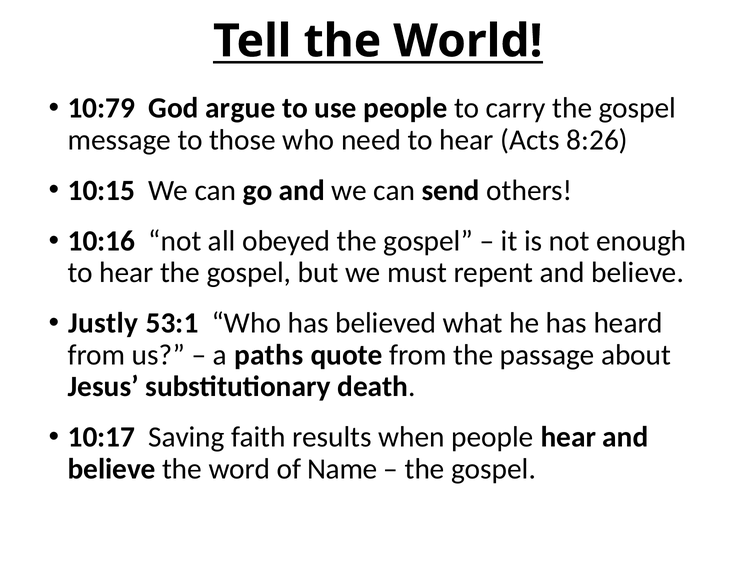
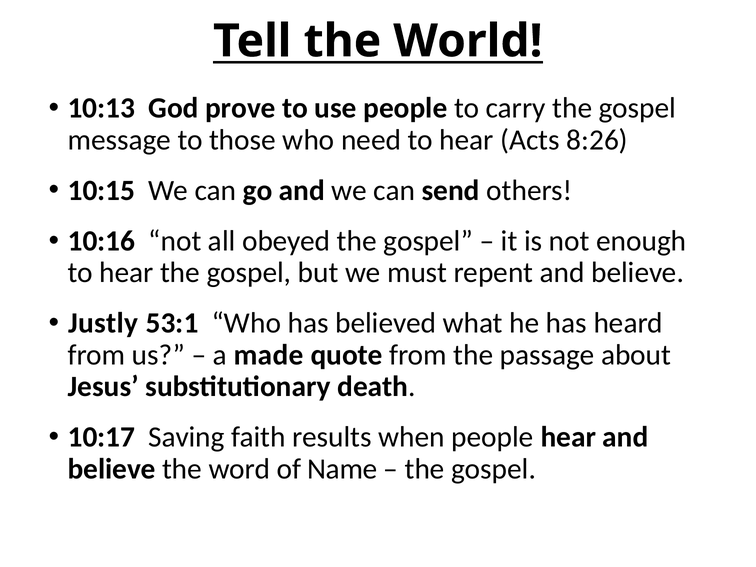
10:79: 10:79 -> 10:13 (101, 108)
argue: argue -> prove (240, 108)
paths: paths -> made (269, 355)
